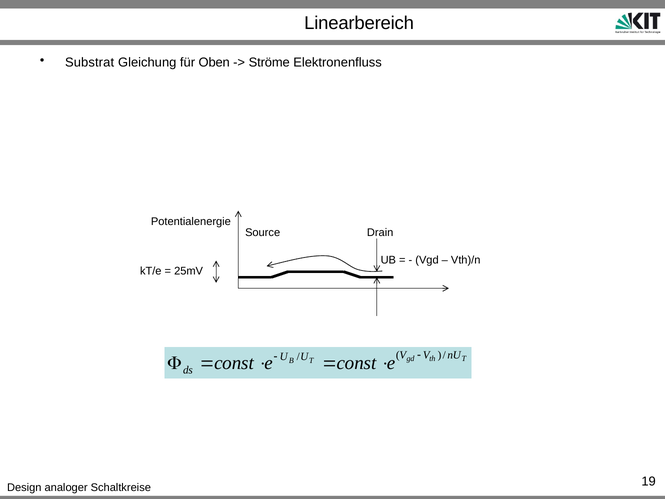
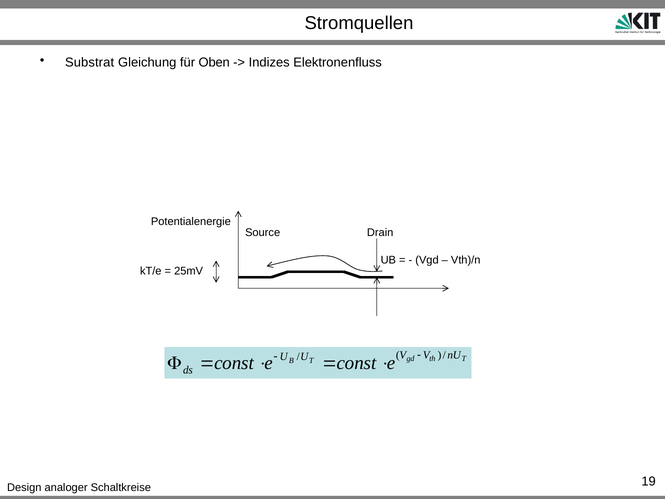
Linearbereich: Linearbereich -> Stromquellen (359, 23)
Ströme: Ströme -> Indizes (269, 62)
